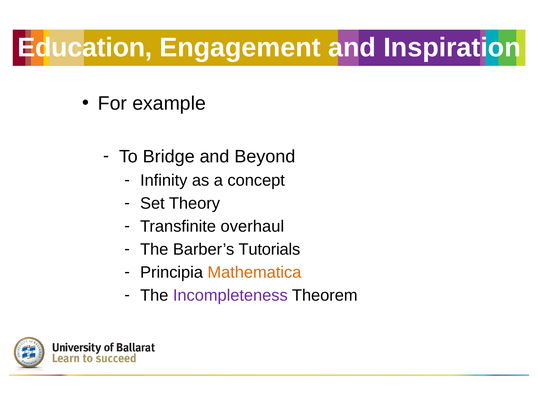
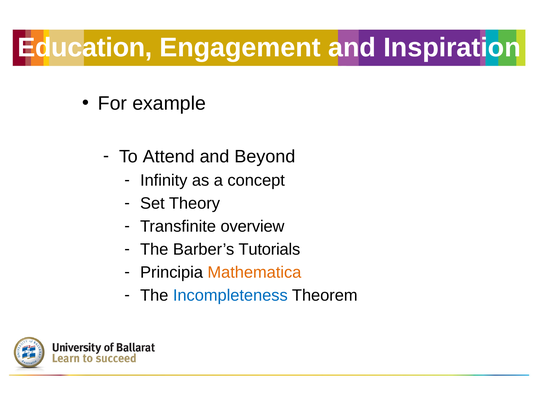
Bridge: Bridge -> Attend (169, 156)
overhaul: overhaul -> overview (252, 226)
Incompleteness colour: purple -> blue (230, 295)
